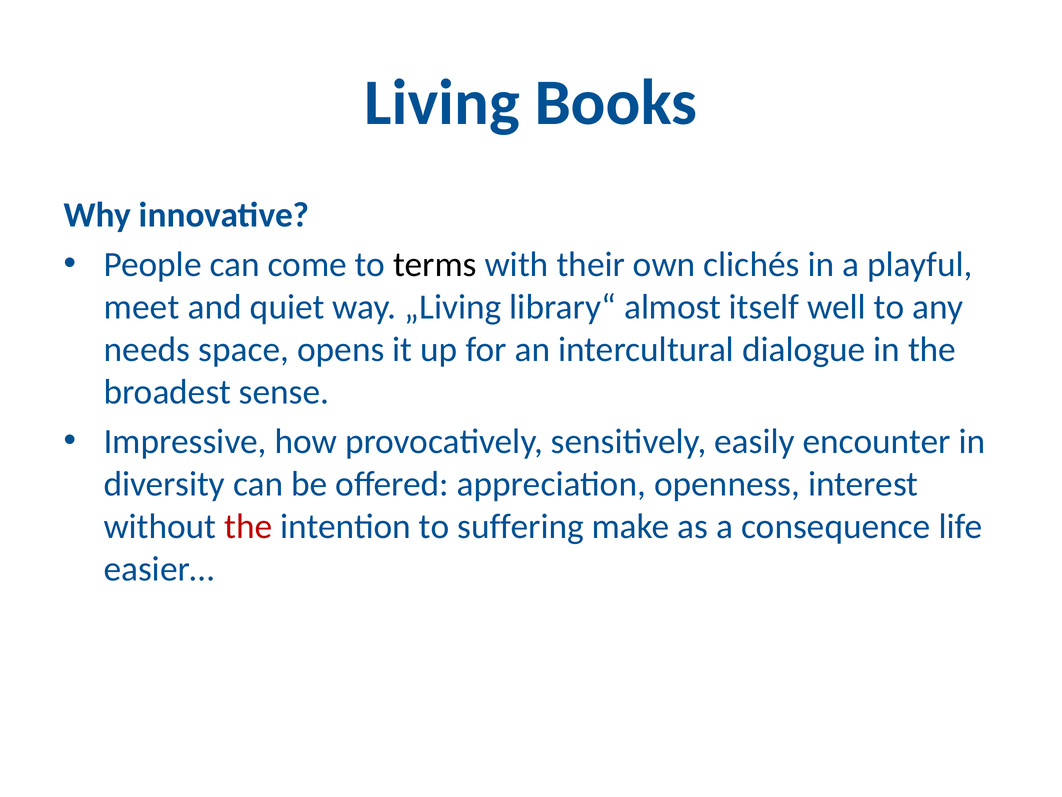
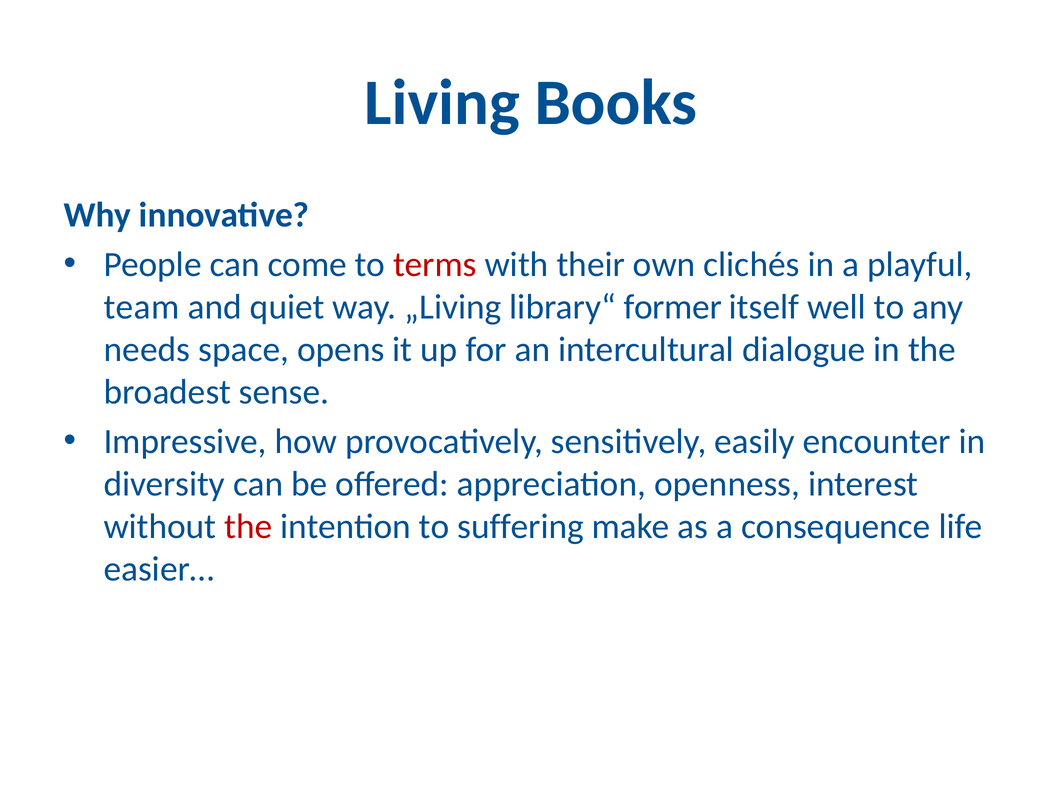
terms colour: black -> red (435, 264)
meet: meet -> team (141, 307)
almost: almost -> former (673, 307)
